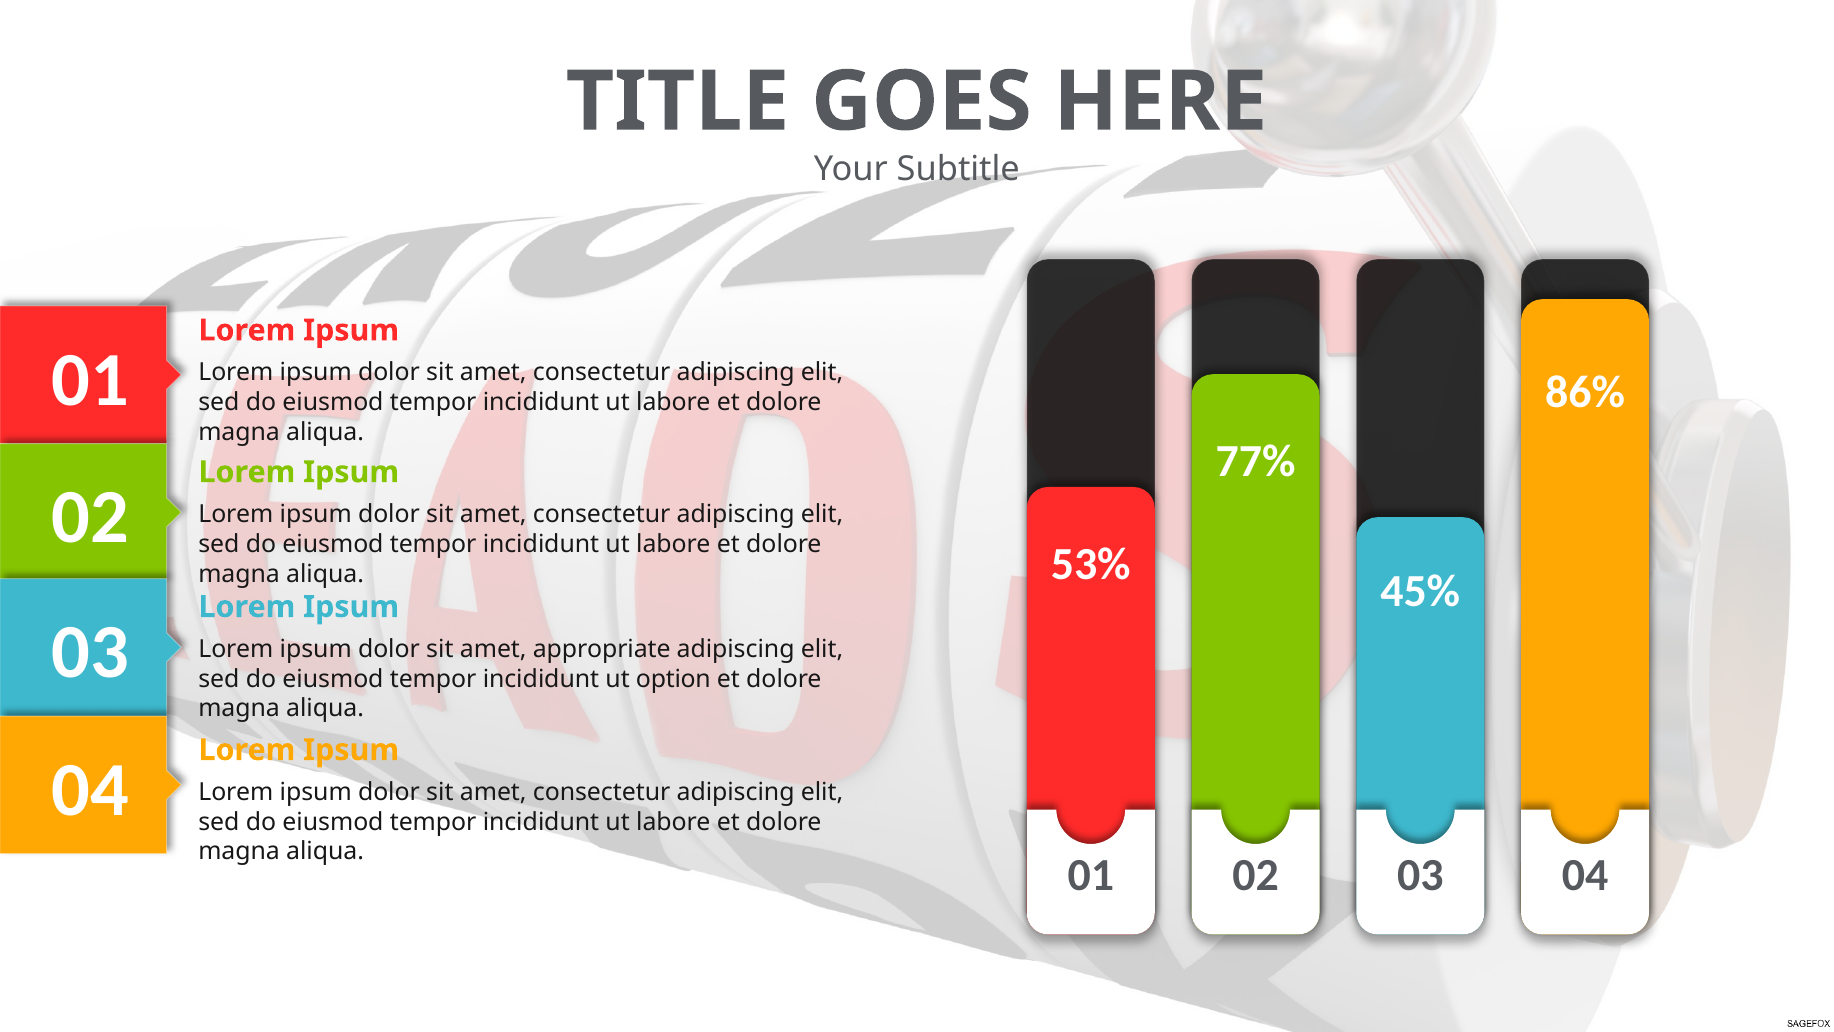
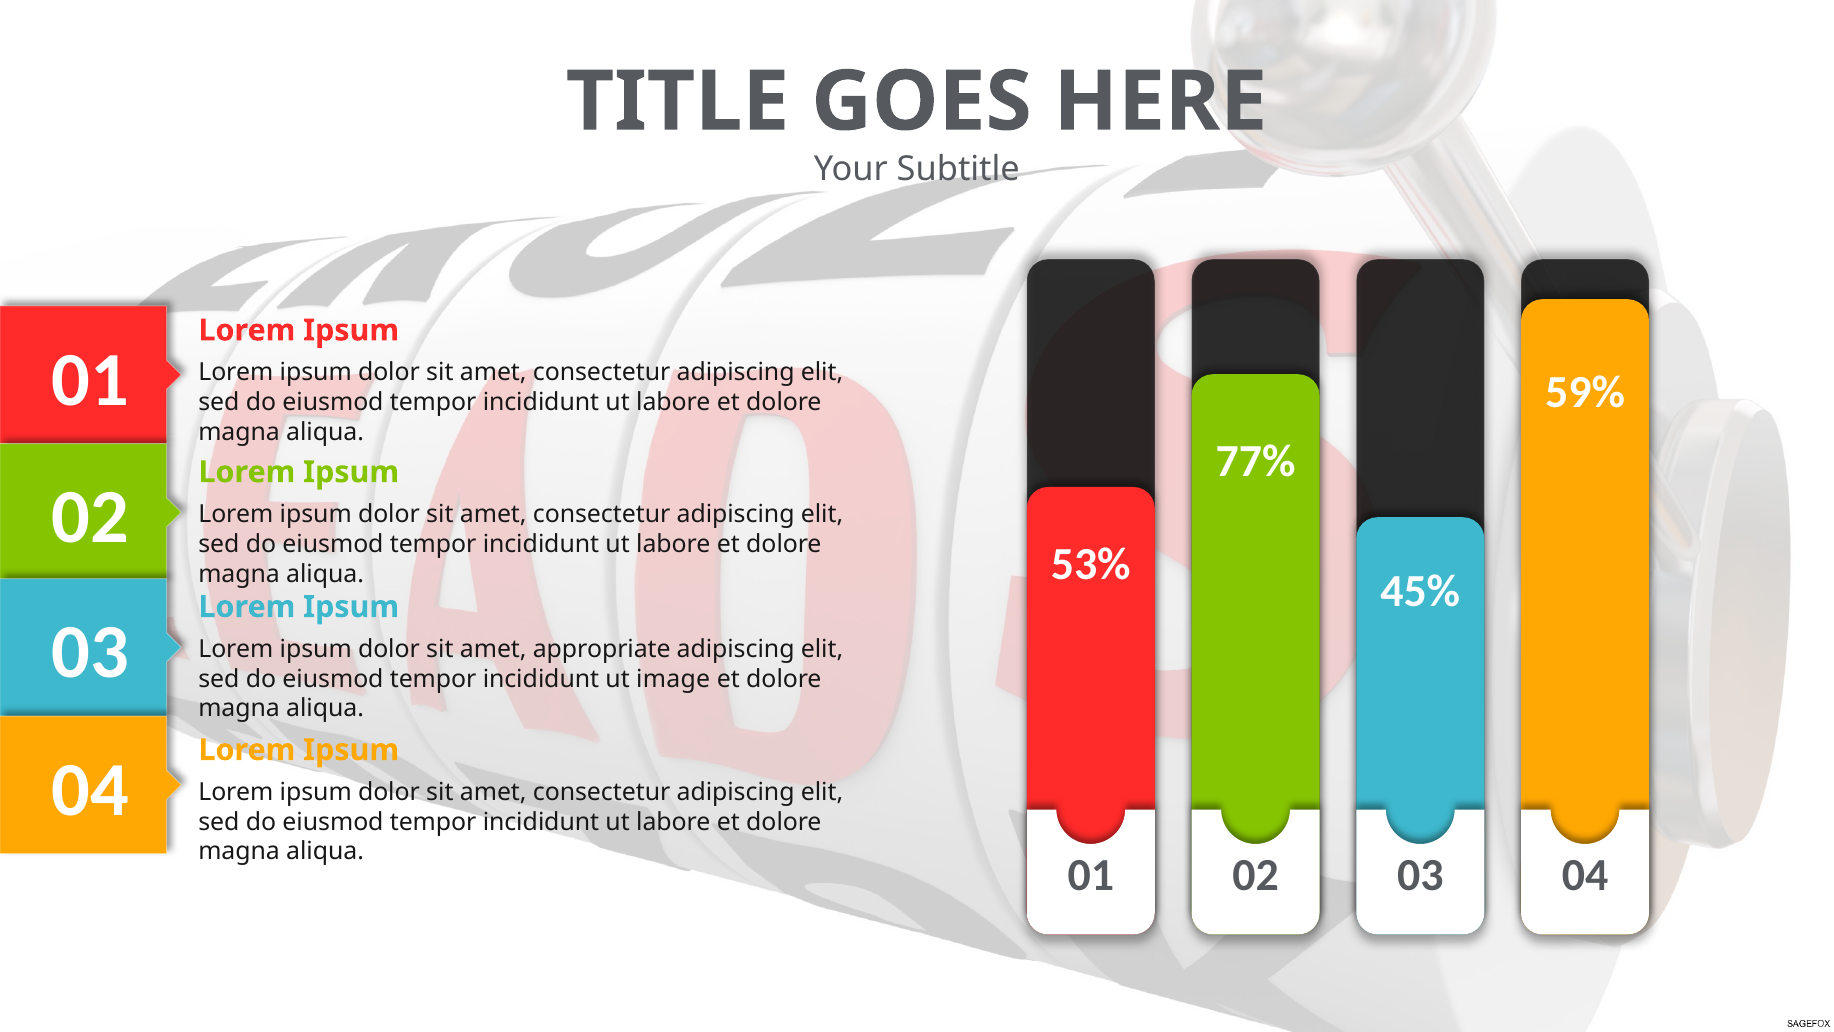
86%: 86% -> 59% (1585, 393)
option: option -> image (673, 679)
